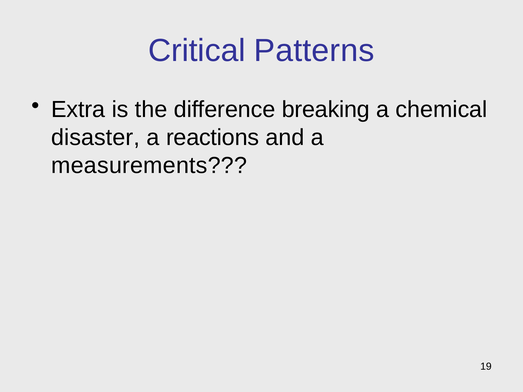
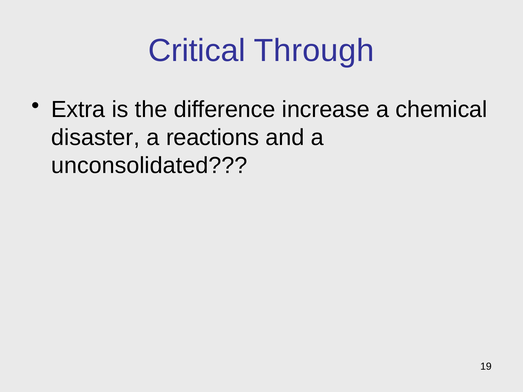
Patterns: Patterns -> Through (314, 51)
breaking: breaking -> increase (326, 110)
measurements: measurements -> unconsolidated (149, 166)
